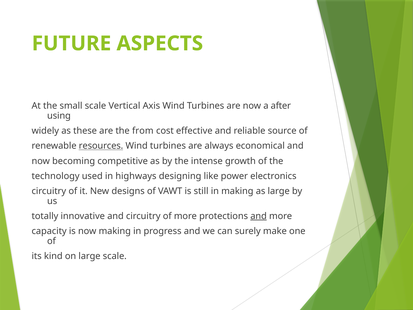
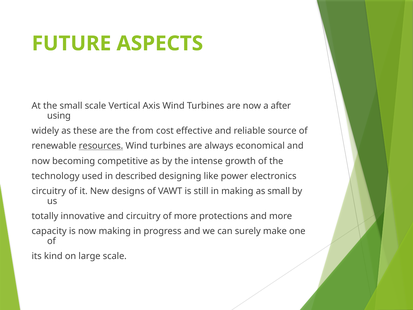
highways: highways -> described (136, 176)
as large: large -> small (279, 191)
and underline: present -> none (259, 216)
